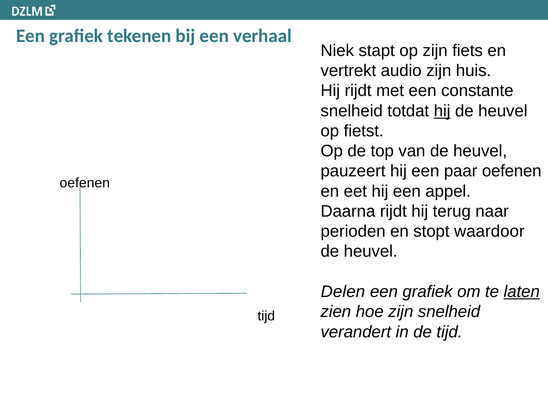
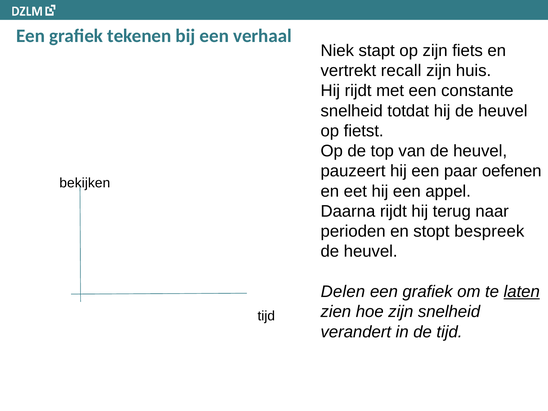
audio: audio -> recall (401, 71)
hij underline: present -> none (442, 111)
oefenen: oefenen -> bekijken (85, 183)
waardoor: waardoor -> bespreek (489, 231)
